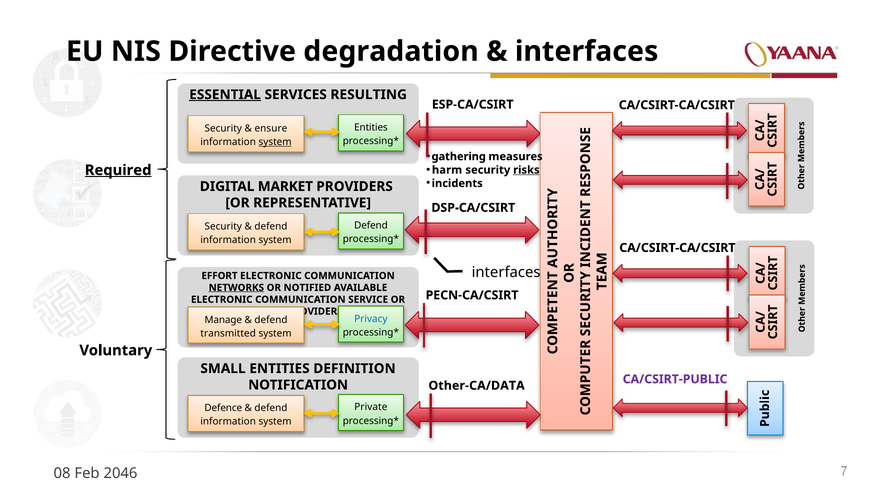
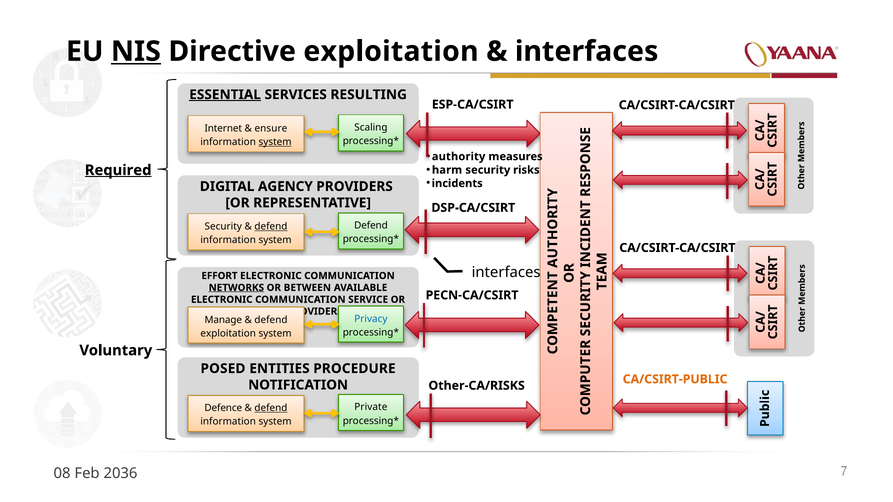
NIS underline: none -> present (136, 51)
Directive degradation: degradation -> exploitation (391, 51)
Entities: Entities -> Scaling (371, 128)
Security: Security -> Internet (223, 129)
gathering: gathering -> authority (459, 157)
risks underline: present -> none (526, 170)
MARKET: MARKET -> AGENCY (285, 187)
defend underline: none -> present (271, 227)
NOTIFIED: NOTIFIED -> BETWEEN (307, 288)
transmitted: transmitted -> exploitation (228, 334)
SMALL: SMALL -> POSED (223, 369)
DEFINITION: DEFINITION -> PROCEDURE (354, 369)
CA/CSIRT-PUBLIC colour: purple -> orange (675, 379)
Other-CA/DATA: Other-CA/DATA -> Other-CA/RISKS (477, 386)
defend underline: none -> present (271, 408)
2046: 2046 -> 2036 (121, 474)
